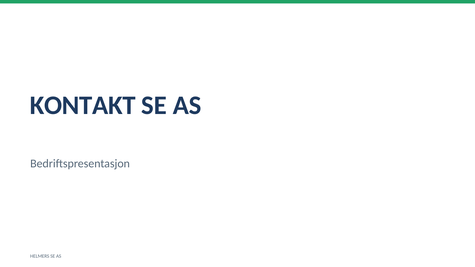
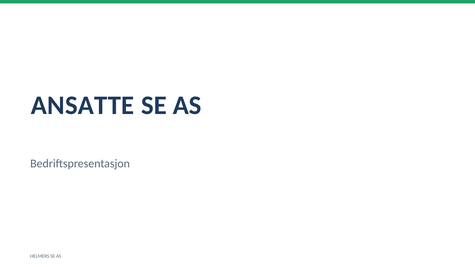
KONTAKT: KONTAKT -> ANSATTE (83, 105)
